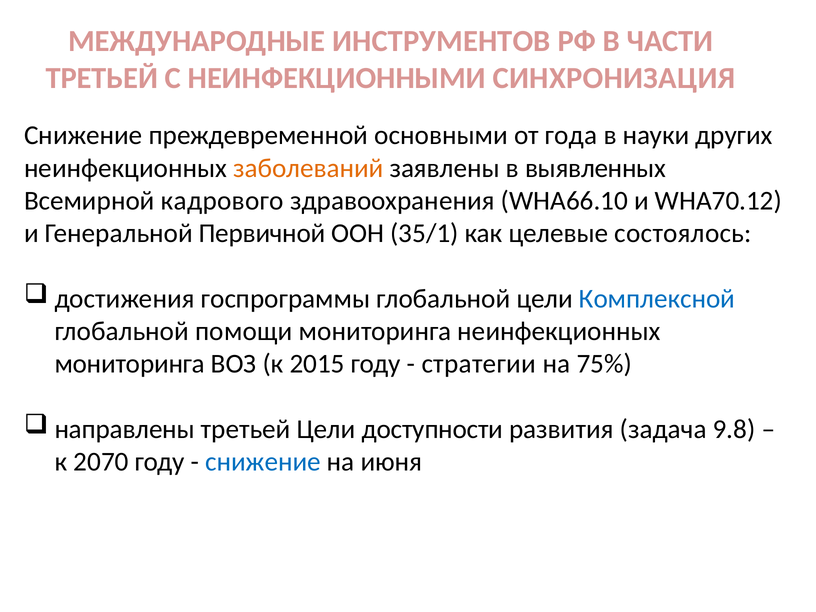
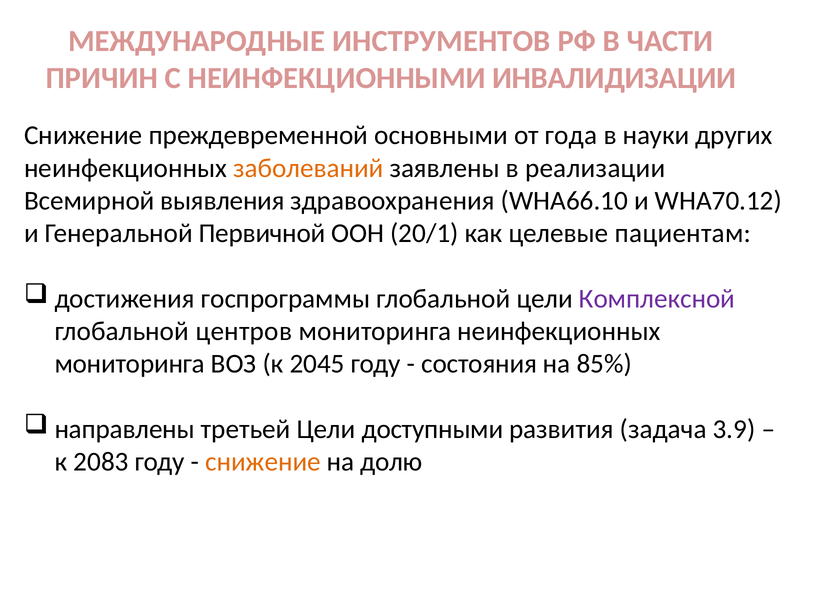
ТРЕТЬЕЙ: ТРЕТЬЕЙ -> ПРИЧИН (102, 78)
СИНХРОНИЗАЦИЯ: СИНХРОНИЗАЦИЯ -> ИНВАЛИДИЗАЦИИ (614, 78)
выявленных: выявленных -> реализации (595, 168)
кадрового: кадрового -> выявления (223, 201)
35/1: 35/1 -> 20/1 (424, 233)
состоялось: состоялось -> пациентам (683, 233)
Комплексной colour: blue -> purple (657, 299)
помощи: помощи -> центров (244, 331)
2015: 2015 -> 2045 (317, 364)
стратегии: стратегии -> состояния (479, 364)
75%: 75% -> 85% (604, 364)
доступности: доступности -> доступными (432, 429)
9.8: 9.8 -> 3.9 (734, 429)
2070: 2070 -> 2083 (101, 462)
снижение colour: blue -> orange (263, 462)
июня: июня -> долю (391, 462)
